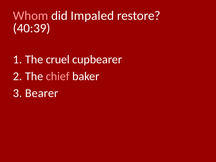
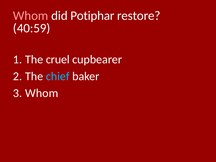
Impaled: Impaled -> Potiphar (92, 16)
40:39: 40:39 -> 40:59 (32, 28)
chief colour: pink -> light blue (58, 76)
Bearer: Bearer -> Whom (42, 93)
